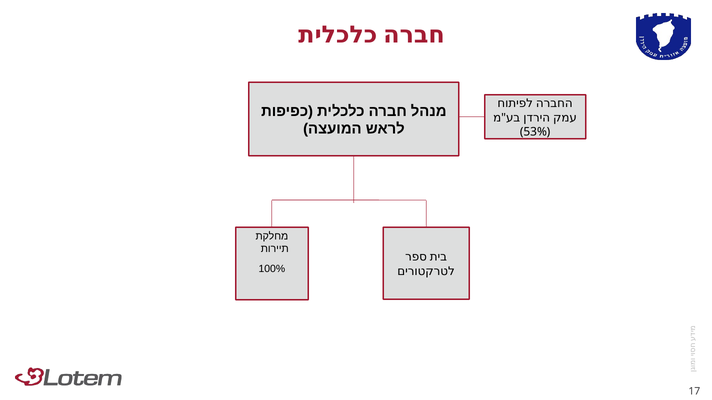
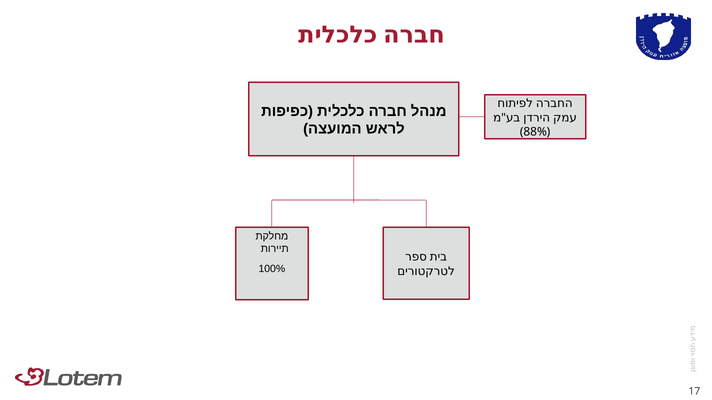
53%: 53% -> 88% (535, 132)
